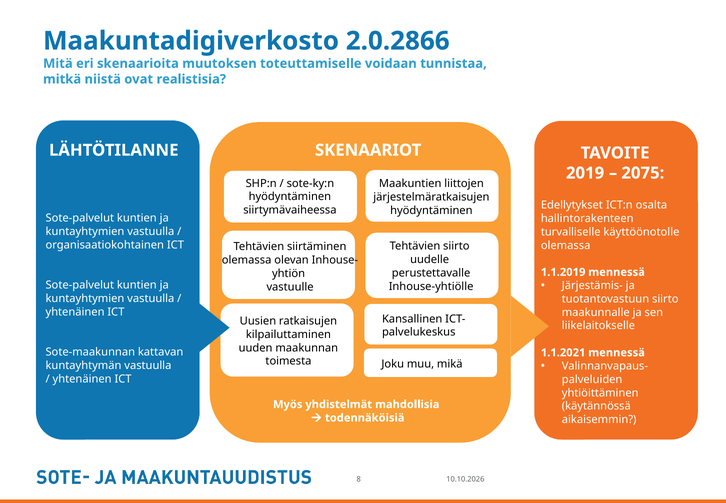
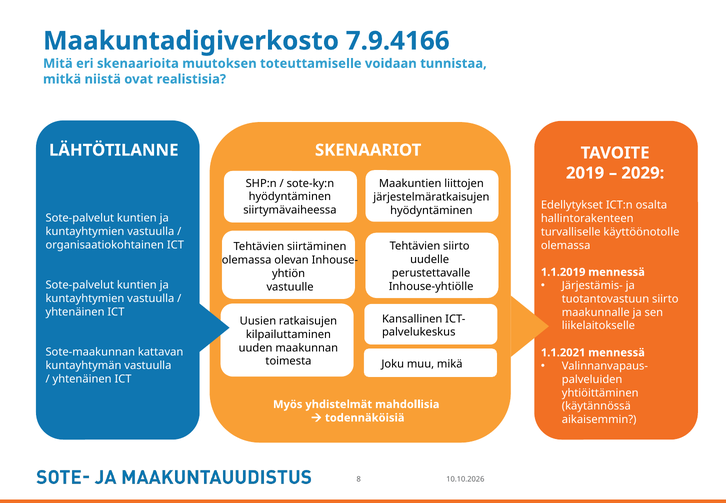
2.0.2866: 2.0.2866 -> 7.9.4166 (398, 41)
2075: 2075 -> 2029 (643, 173)
